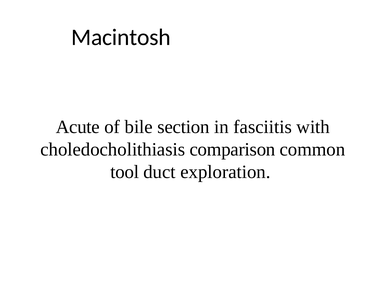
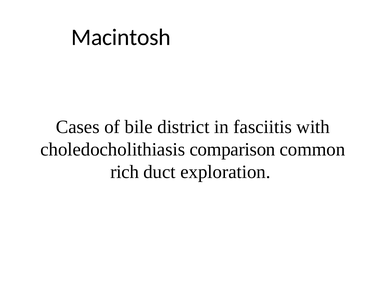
Acute: Acute -> Cases (78, 127)
section: section -> district (183, 127)
tool: tool -> rich (125, 172)
